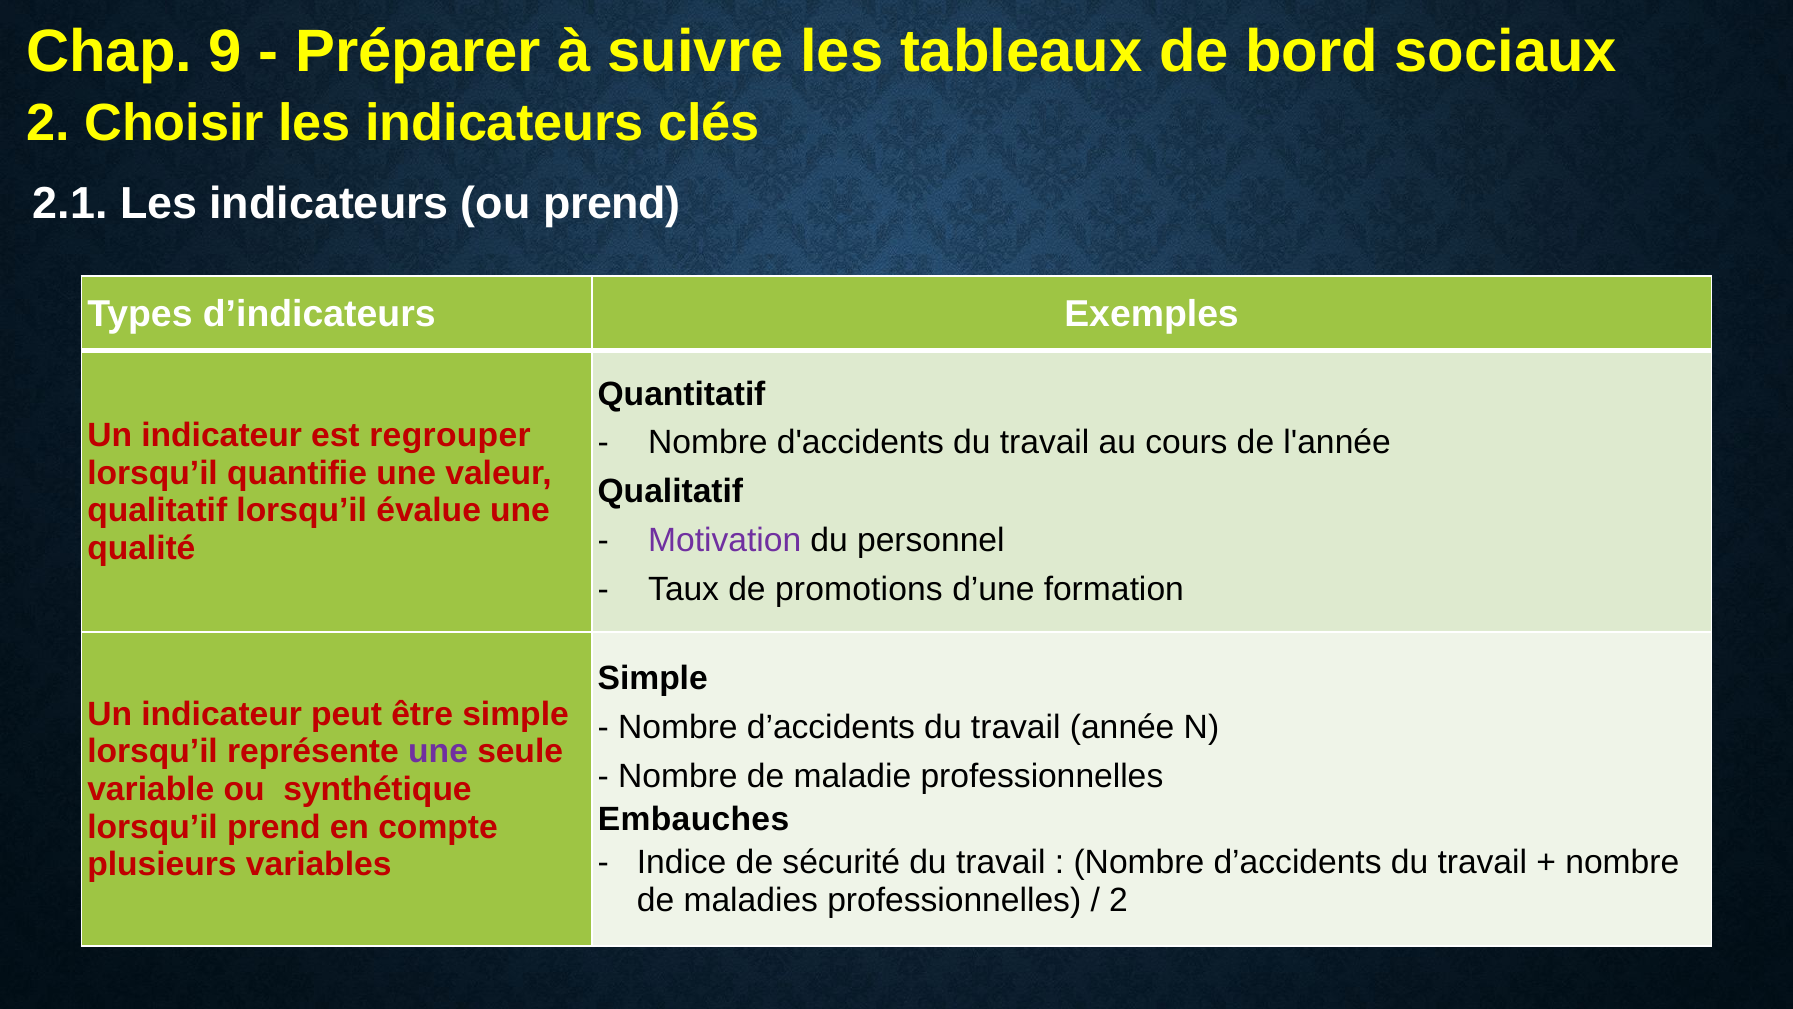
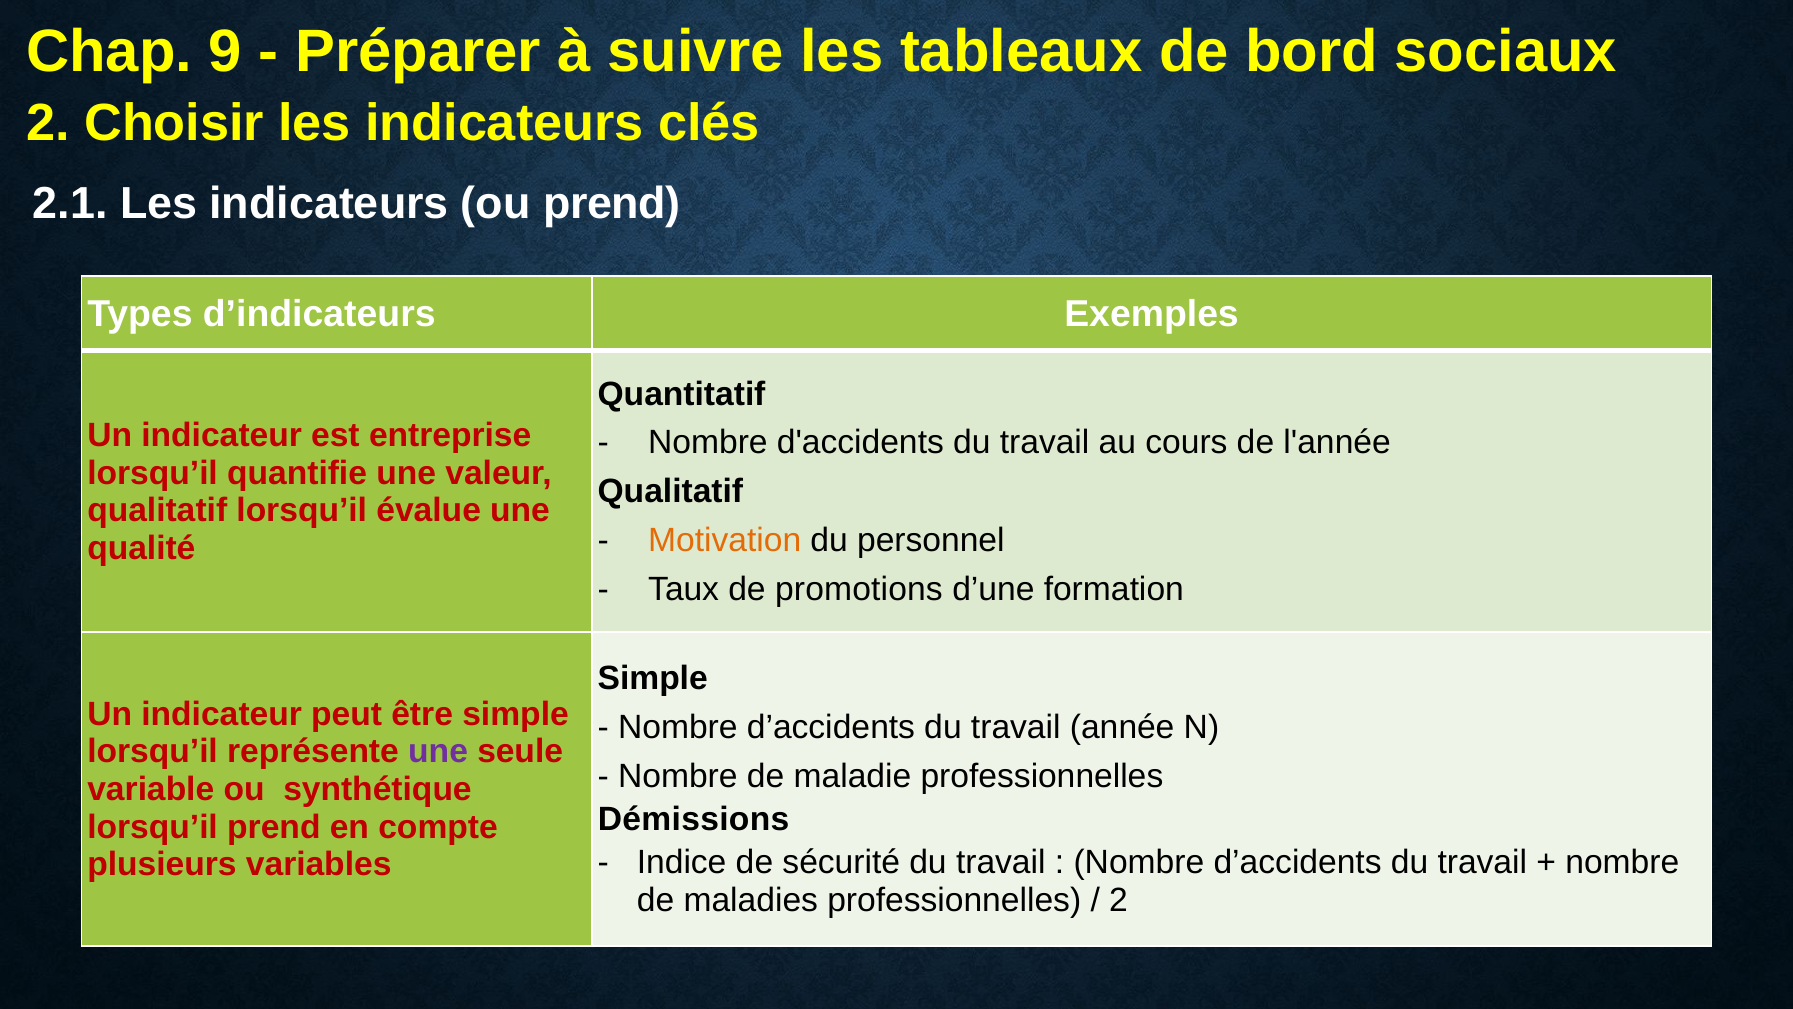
regrouper: regrouper -> entreprise (450, 435)
Motivation colour: purple -> orange (725, 540)
Embauches: Embauches -> Démissions (694, 819)
